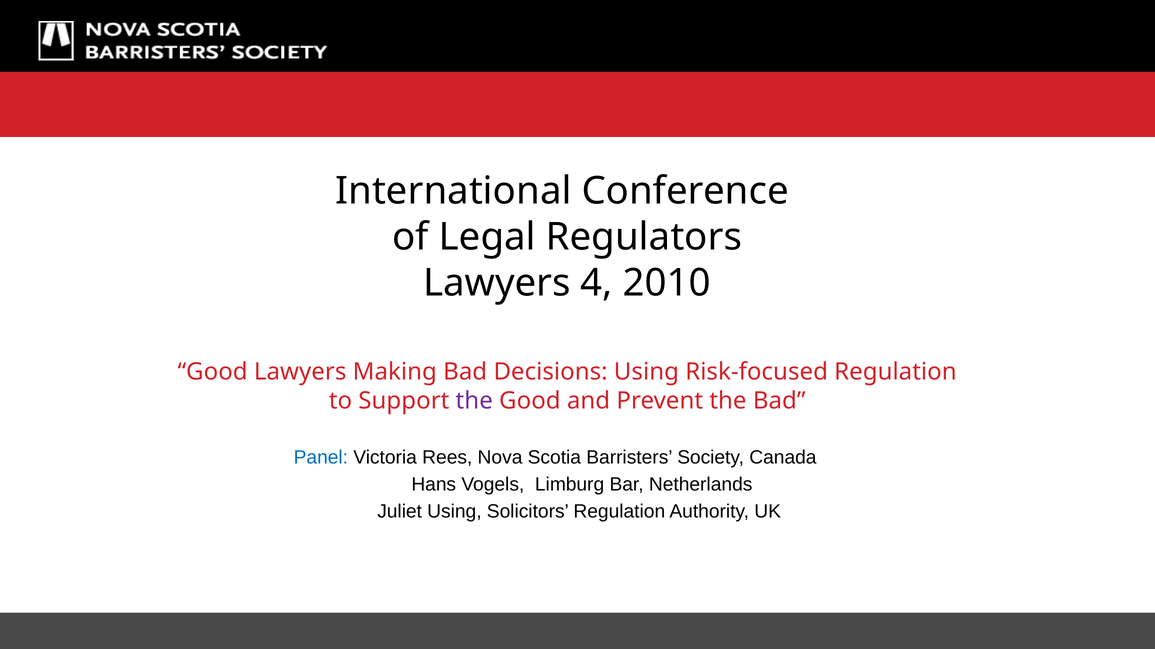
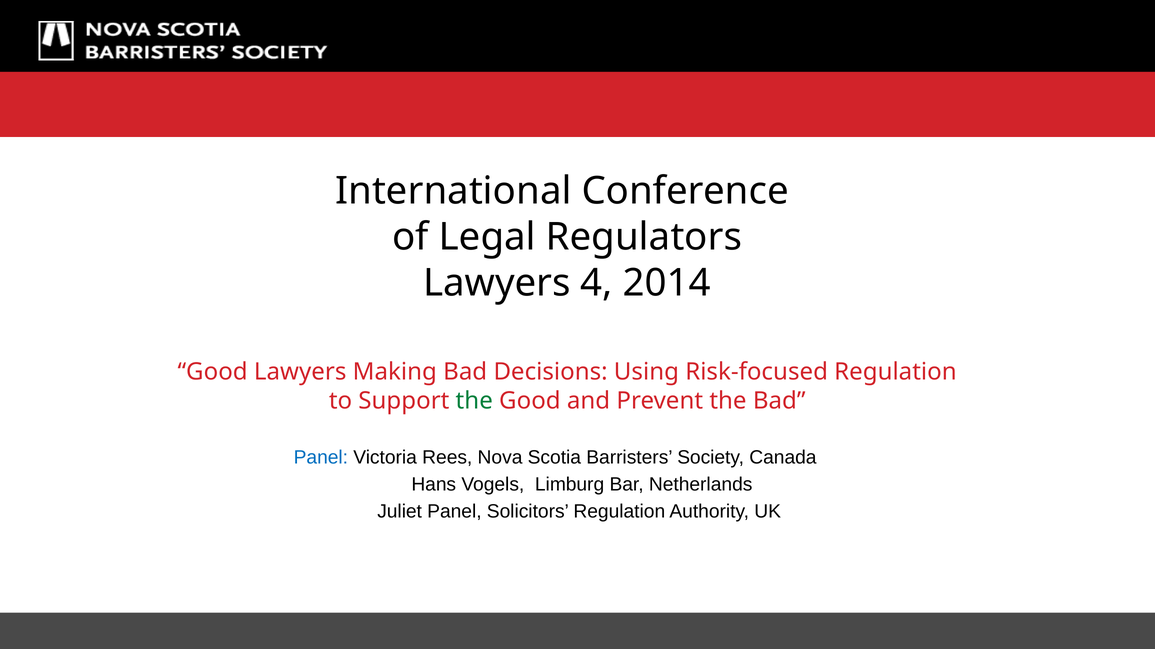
2010: 2010 -> 2014 (667, 284)
the colour: purple -> green (474, 401)
Juliet Using: Using -> Panel (454, 512)
